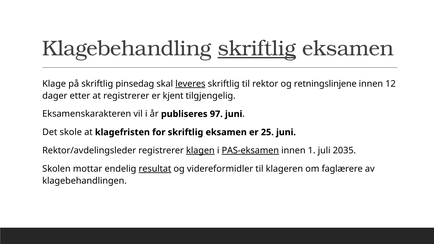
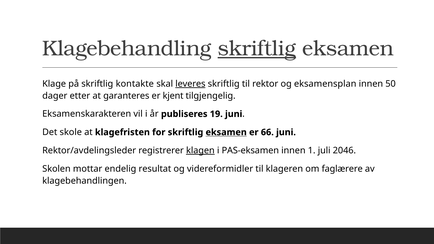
pinsedag: pinsedag -> kontakte (135, 84)
retningslinjene: retningslinjene -> eksamensplan (325, 84)
12: 12 -> 50 (391, 84)
at registrerer: registrerer -> garanteres (126, 96)
97: 97 -> 19 (216, 114)
eksamen underline: none -> present (226, 132)
25: 25 -> 66 (267, 132)
PAS-eksamen underline: present -> none (250, 151)
2035: 2035 -> 2046 (344, 151)
resultat underline: present -> none (155, 169)
